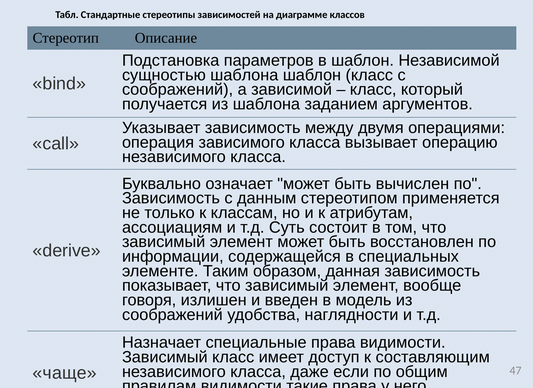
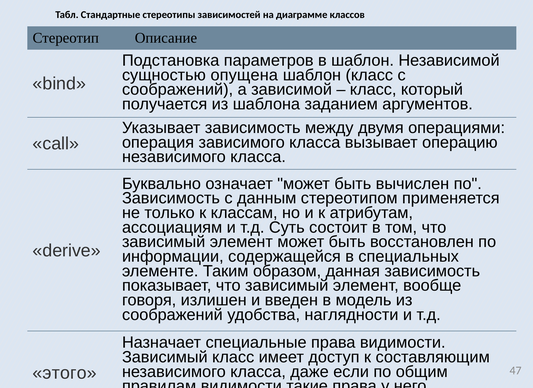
сущностью шаблона: шаблона -> опущена (244, 75)
чаще: чаще -> этого (65, 373)
